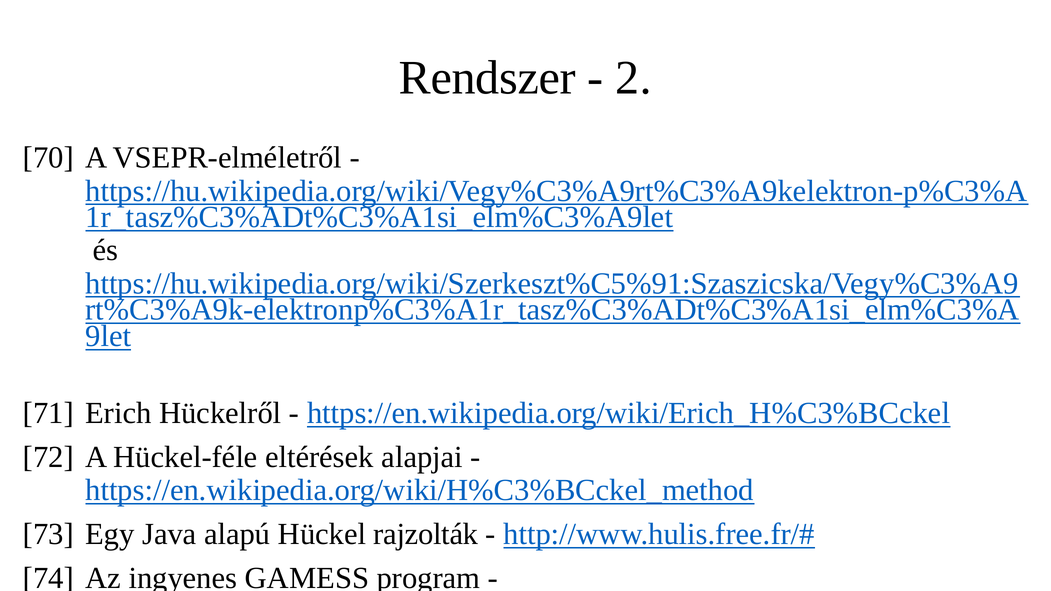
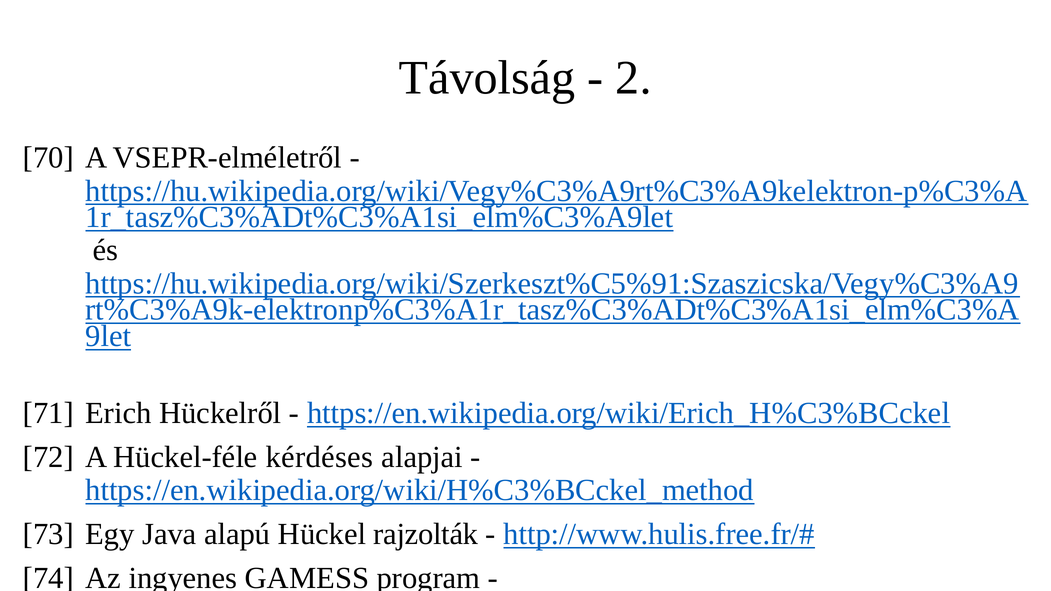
Rendszer: Rendszer -> Távolság (487, 78)
eltérések: eltérések -> kérdéses (319, 457)
